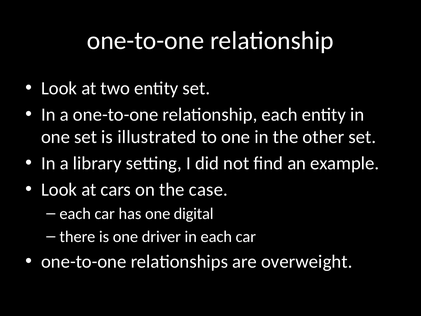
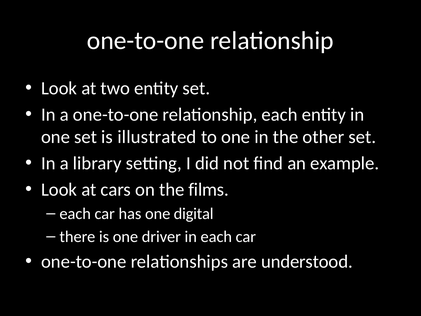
case: case -> films (209, 189)
overweight: overweight -> understood (307, 261)
